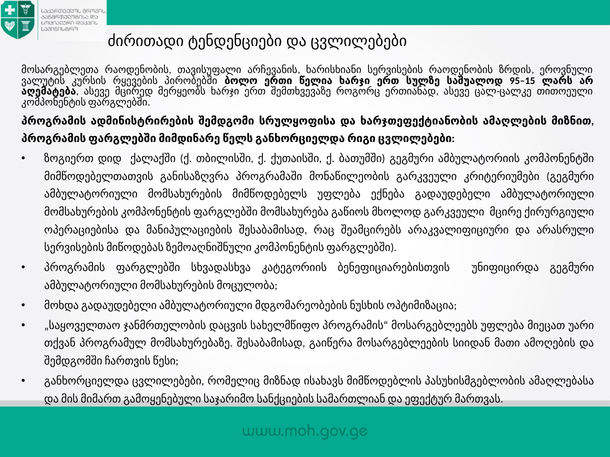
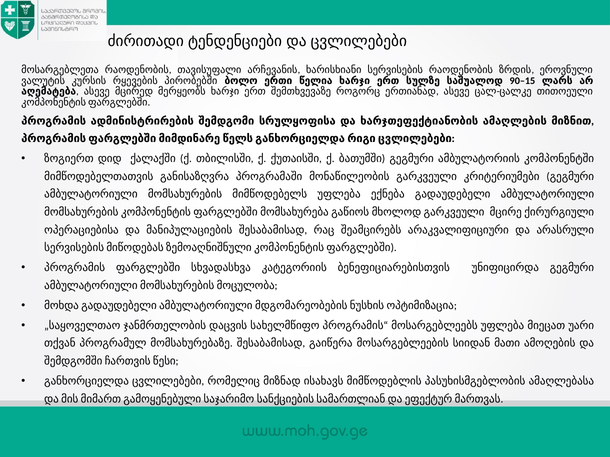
95–15: 95–15 -> 90–15 (522, 81)
